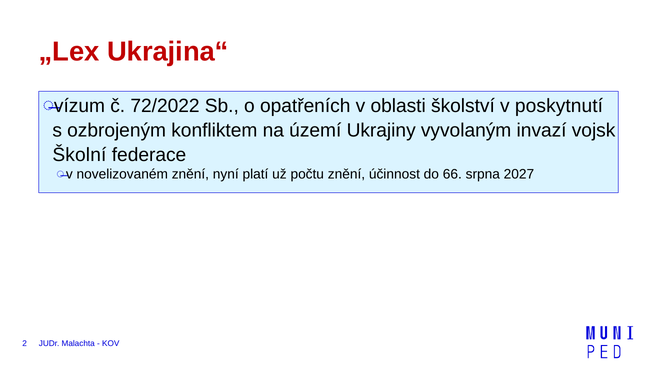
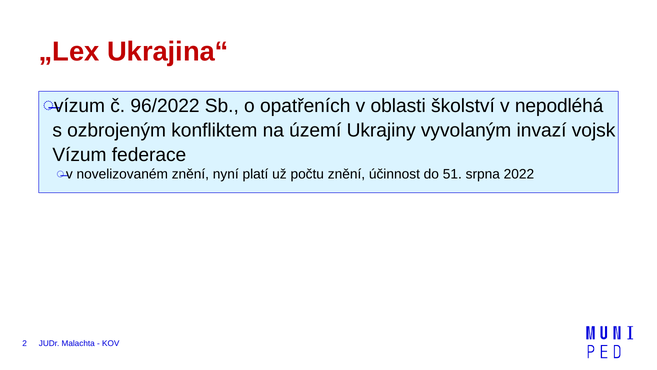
72/2022: 72/2022 -> 96/2022 (165, 106)
poskytnutí: poskytnutí -> nepodléhá (559, 106)
Školní: Školní -> Vízum (79, 155)
66: 66 -> 51 (452, 174)
2027: 2027 -> 2022 (519, 174)
